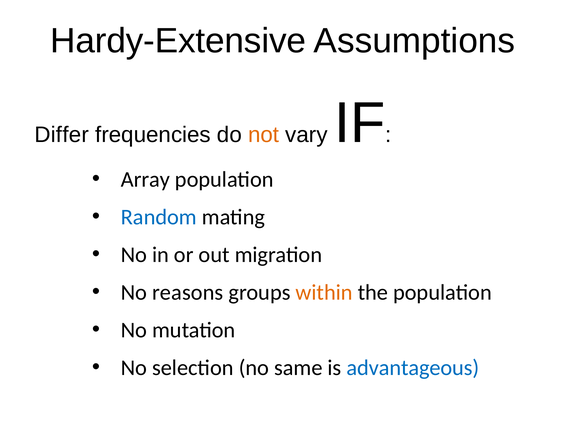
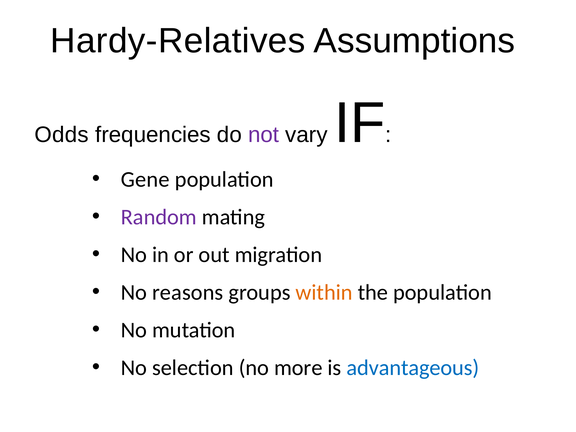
Hardy-Extensive: Hardy-Extensive -> Hardy-Relatives (178, 41)
Differ: Differ -> Odds (62, 135)
not colour: orange -> purple (264, 135)
Array: Array -> Gene (145, 179)
Random colour: blue -> purple (159, 217)
same: same -> more (298, 368)
